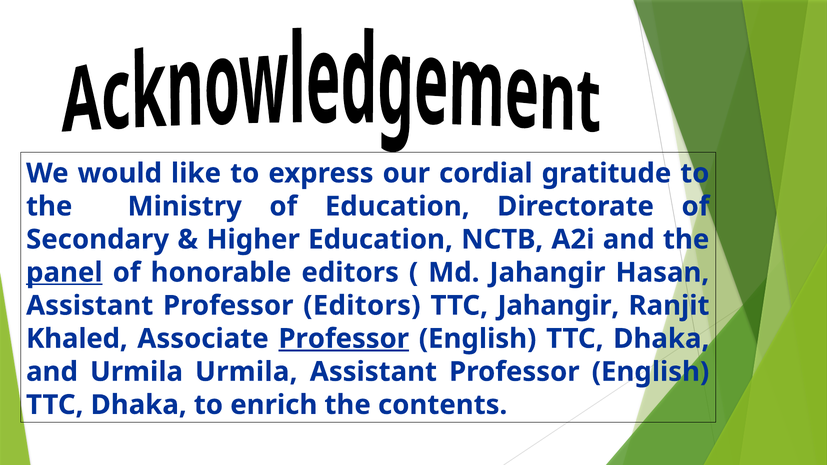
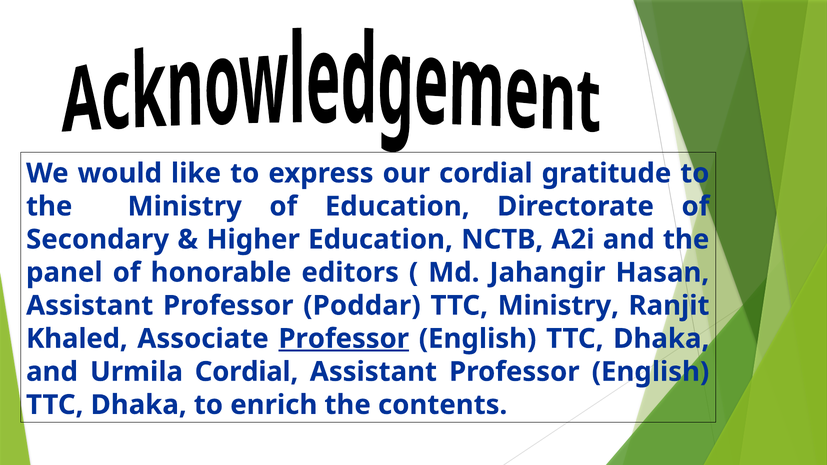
panel underline: present -> none (64, 273)
Professor Editors: Editors -> Poddar (362, 306)
TTC Jahangir: Jahangir -> Ministry (558, 306)
Urmila Urmila: Urmila -> Cordial (247, 372)
